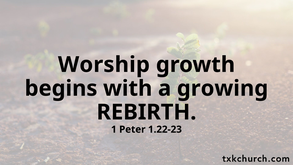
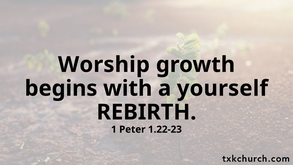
growing: growing -> yourself (222, 88)
